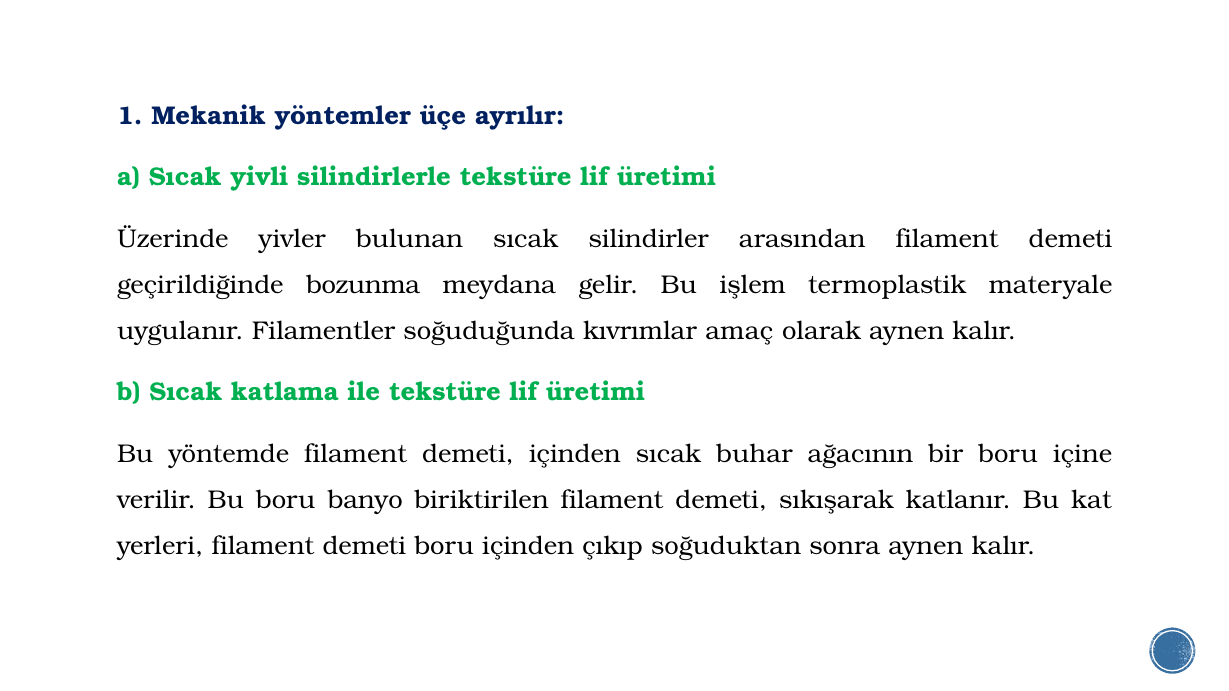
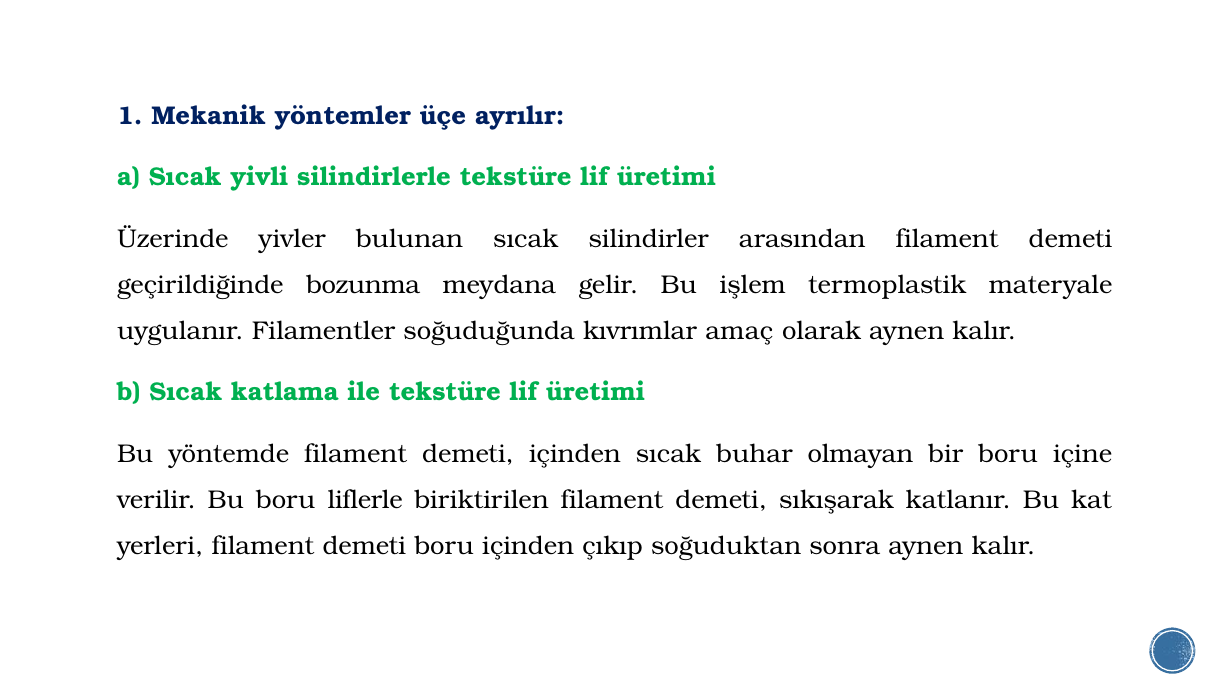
ağacının: ağacının -> olmayan (861, 454)
banyo: banyo -> liflerle (365, 500)
